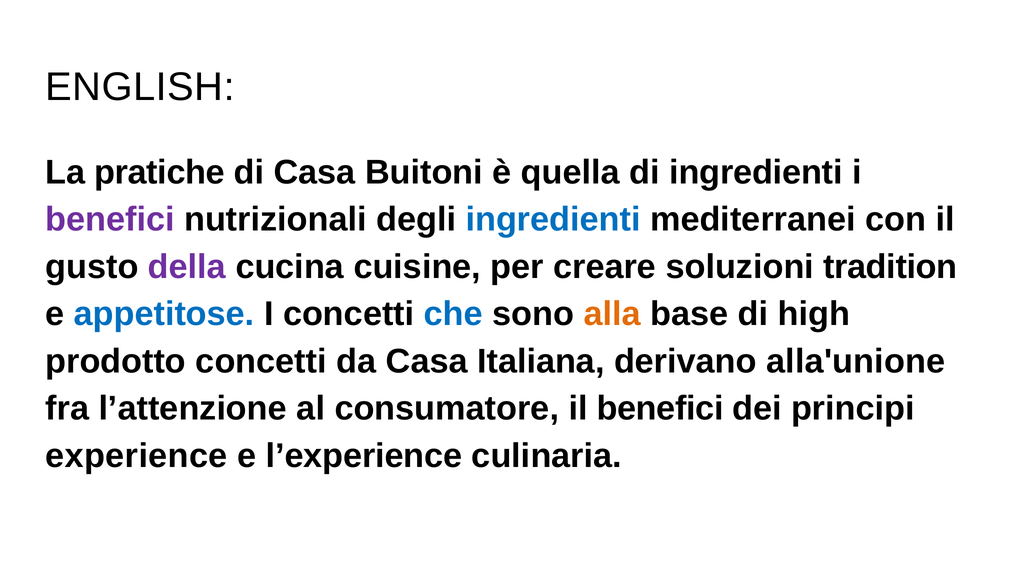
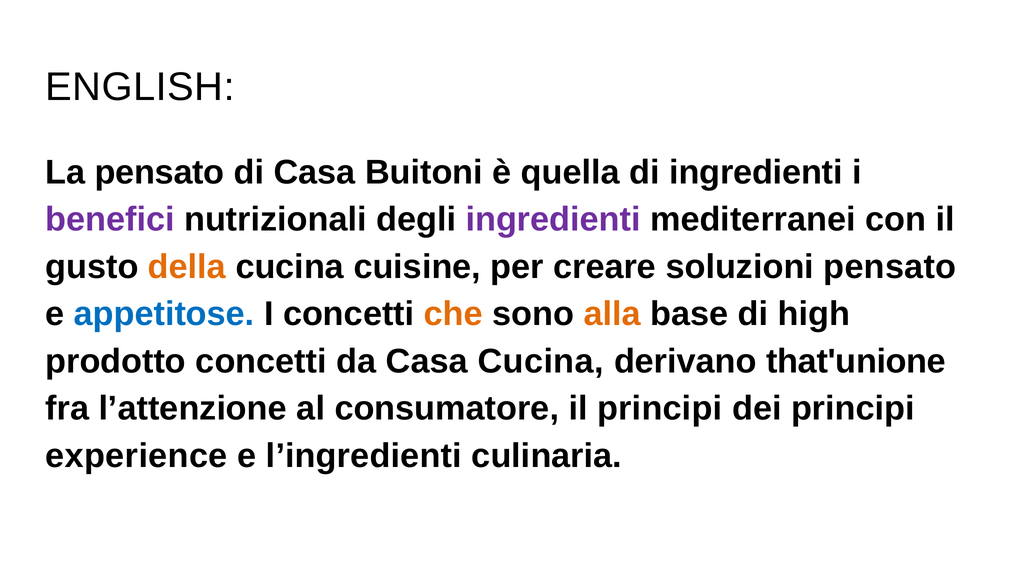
La pratiche: pratiche -> pensato (160, 172)
ingredienti colour: blue -> purple (553, 220)
della colour: purple -> orange (187, 267)
soluzioni tradition: tradition -> pensato (890, 267)
che colour: blue -> orange (453, 314)
Casa Italiana: Italiana -> Cucina (541, 362)
alla'unione: alla'unione -> that'unione (856, 362)
il benefici: benefici -> principi (660, 409)
l’experience: l’experience -> l’ingredienti (364, 456)
